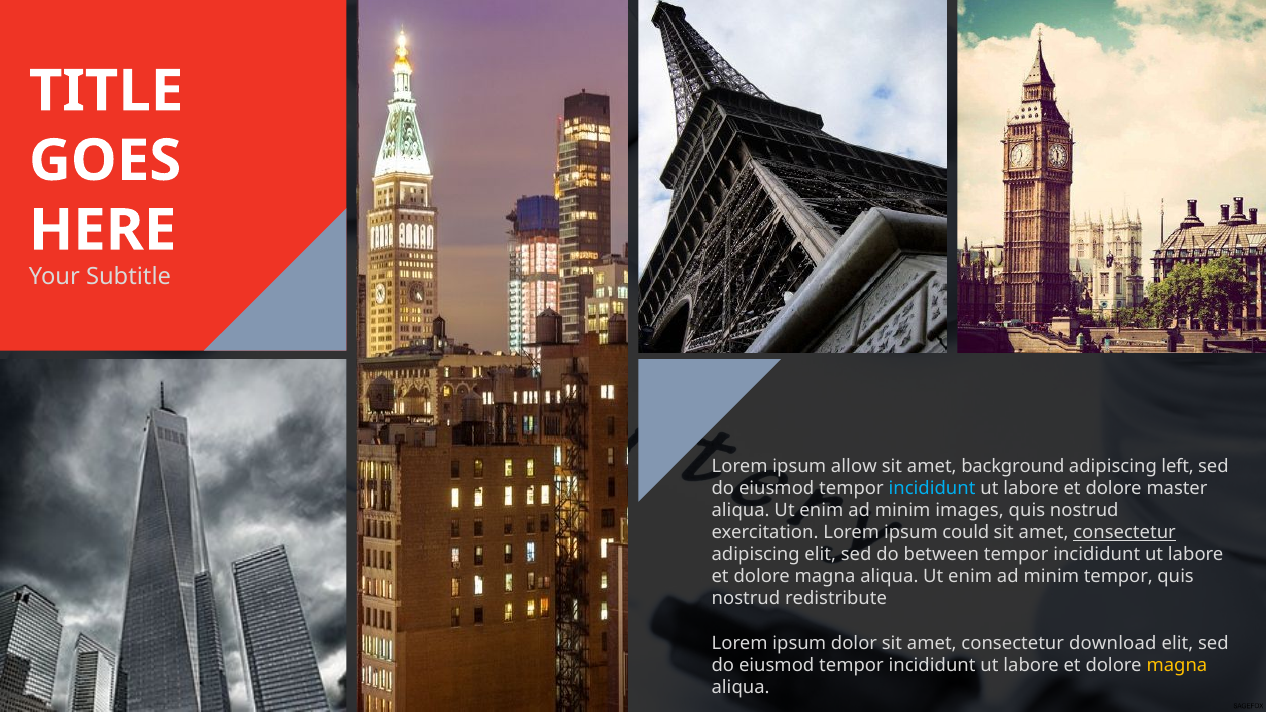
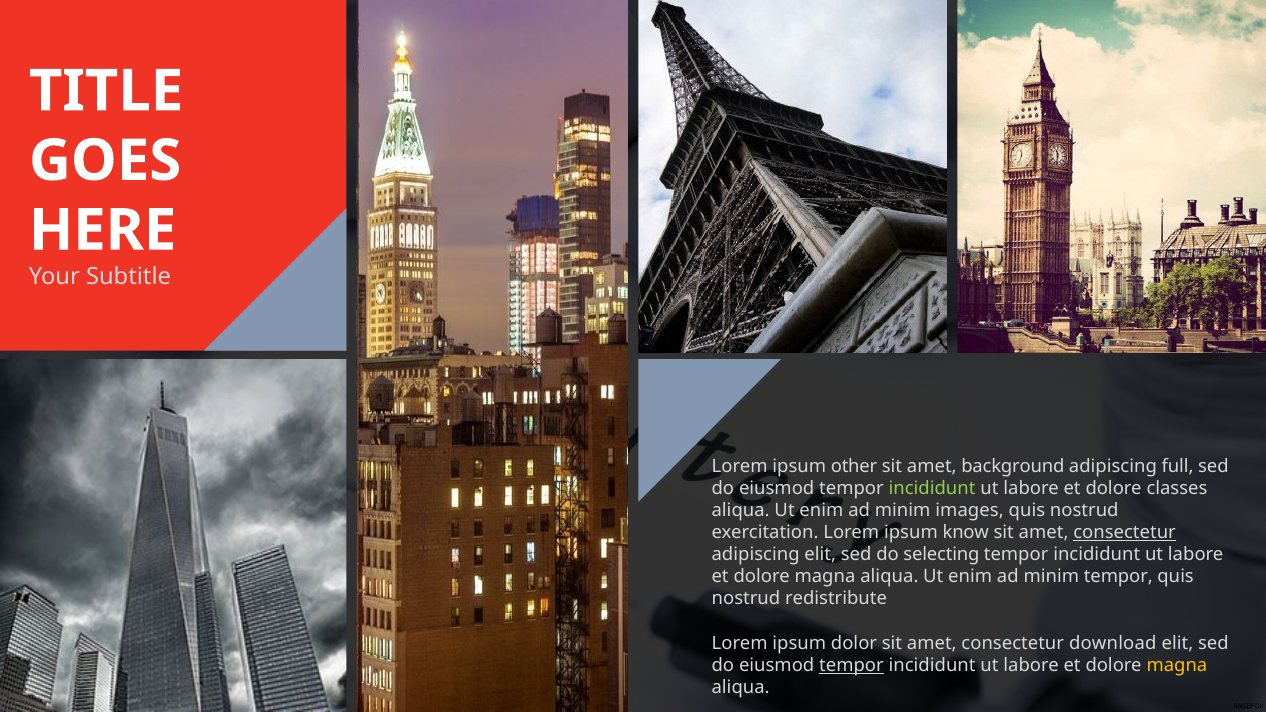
allow: allow -> other (854, 466)
left: left -> full (1178, 466)
incididunt colour: light blue -> light green (932, 488)
master: master -> classes (1177, 488)
could: could -> know (966, 532)
between: between -> selecting (941, 555)
tempor underline: none -> present (851, 666)
